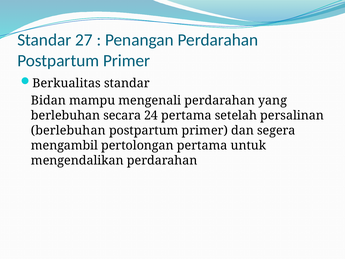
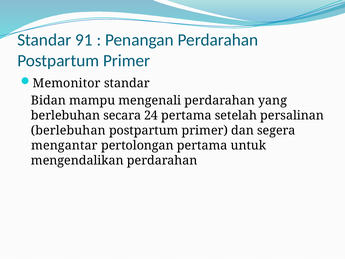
27: 27 -> 91 (84, 40)
Berkualitas: Berkualitas -> Memonitor (67, 83)
mengambil: mengambil -> mengantar (64, 145)
